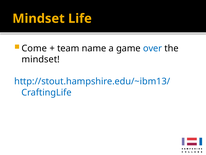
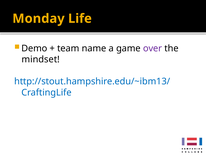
Mindset: Mindset -> Monday (38, 19)
Come: Come -> Demo (34, 48)
over colour: blue -> purple (153, 48)
